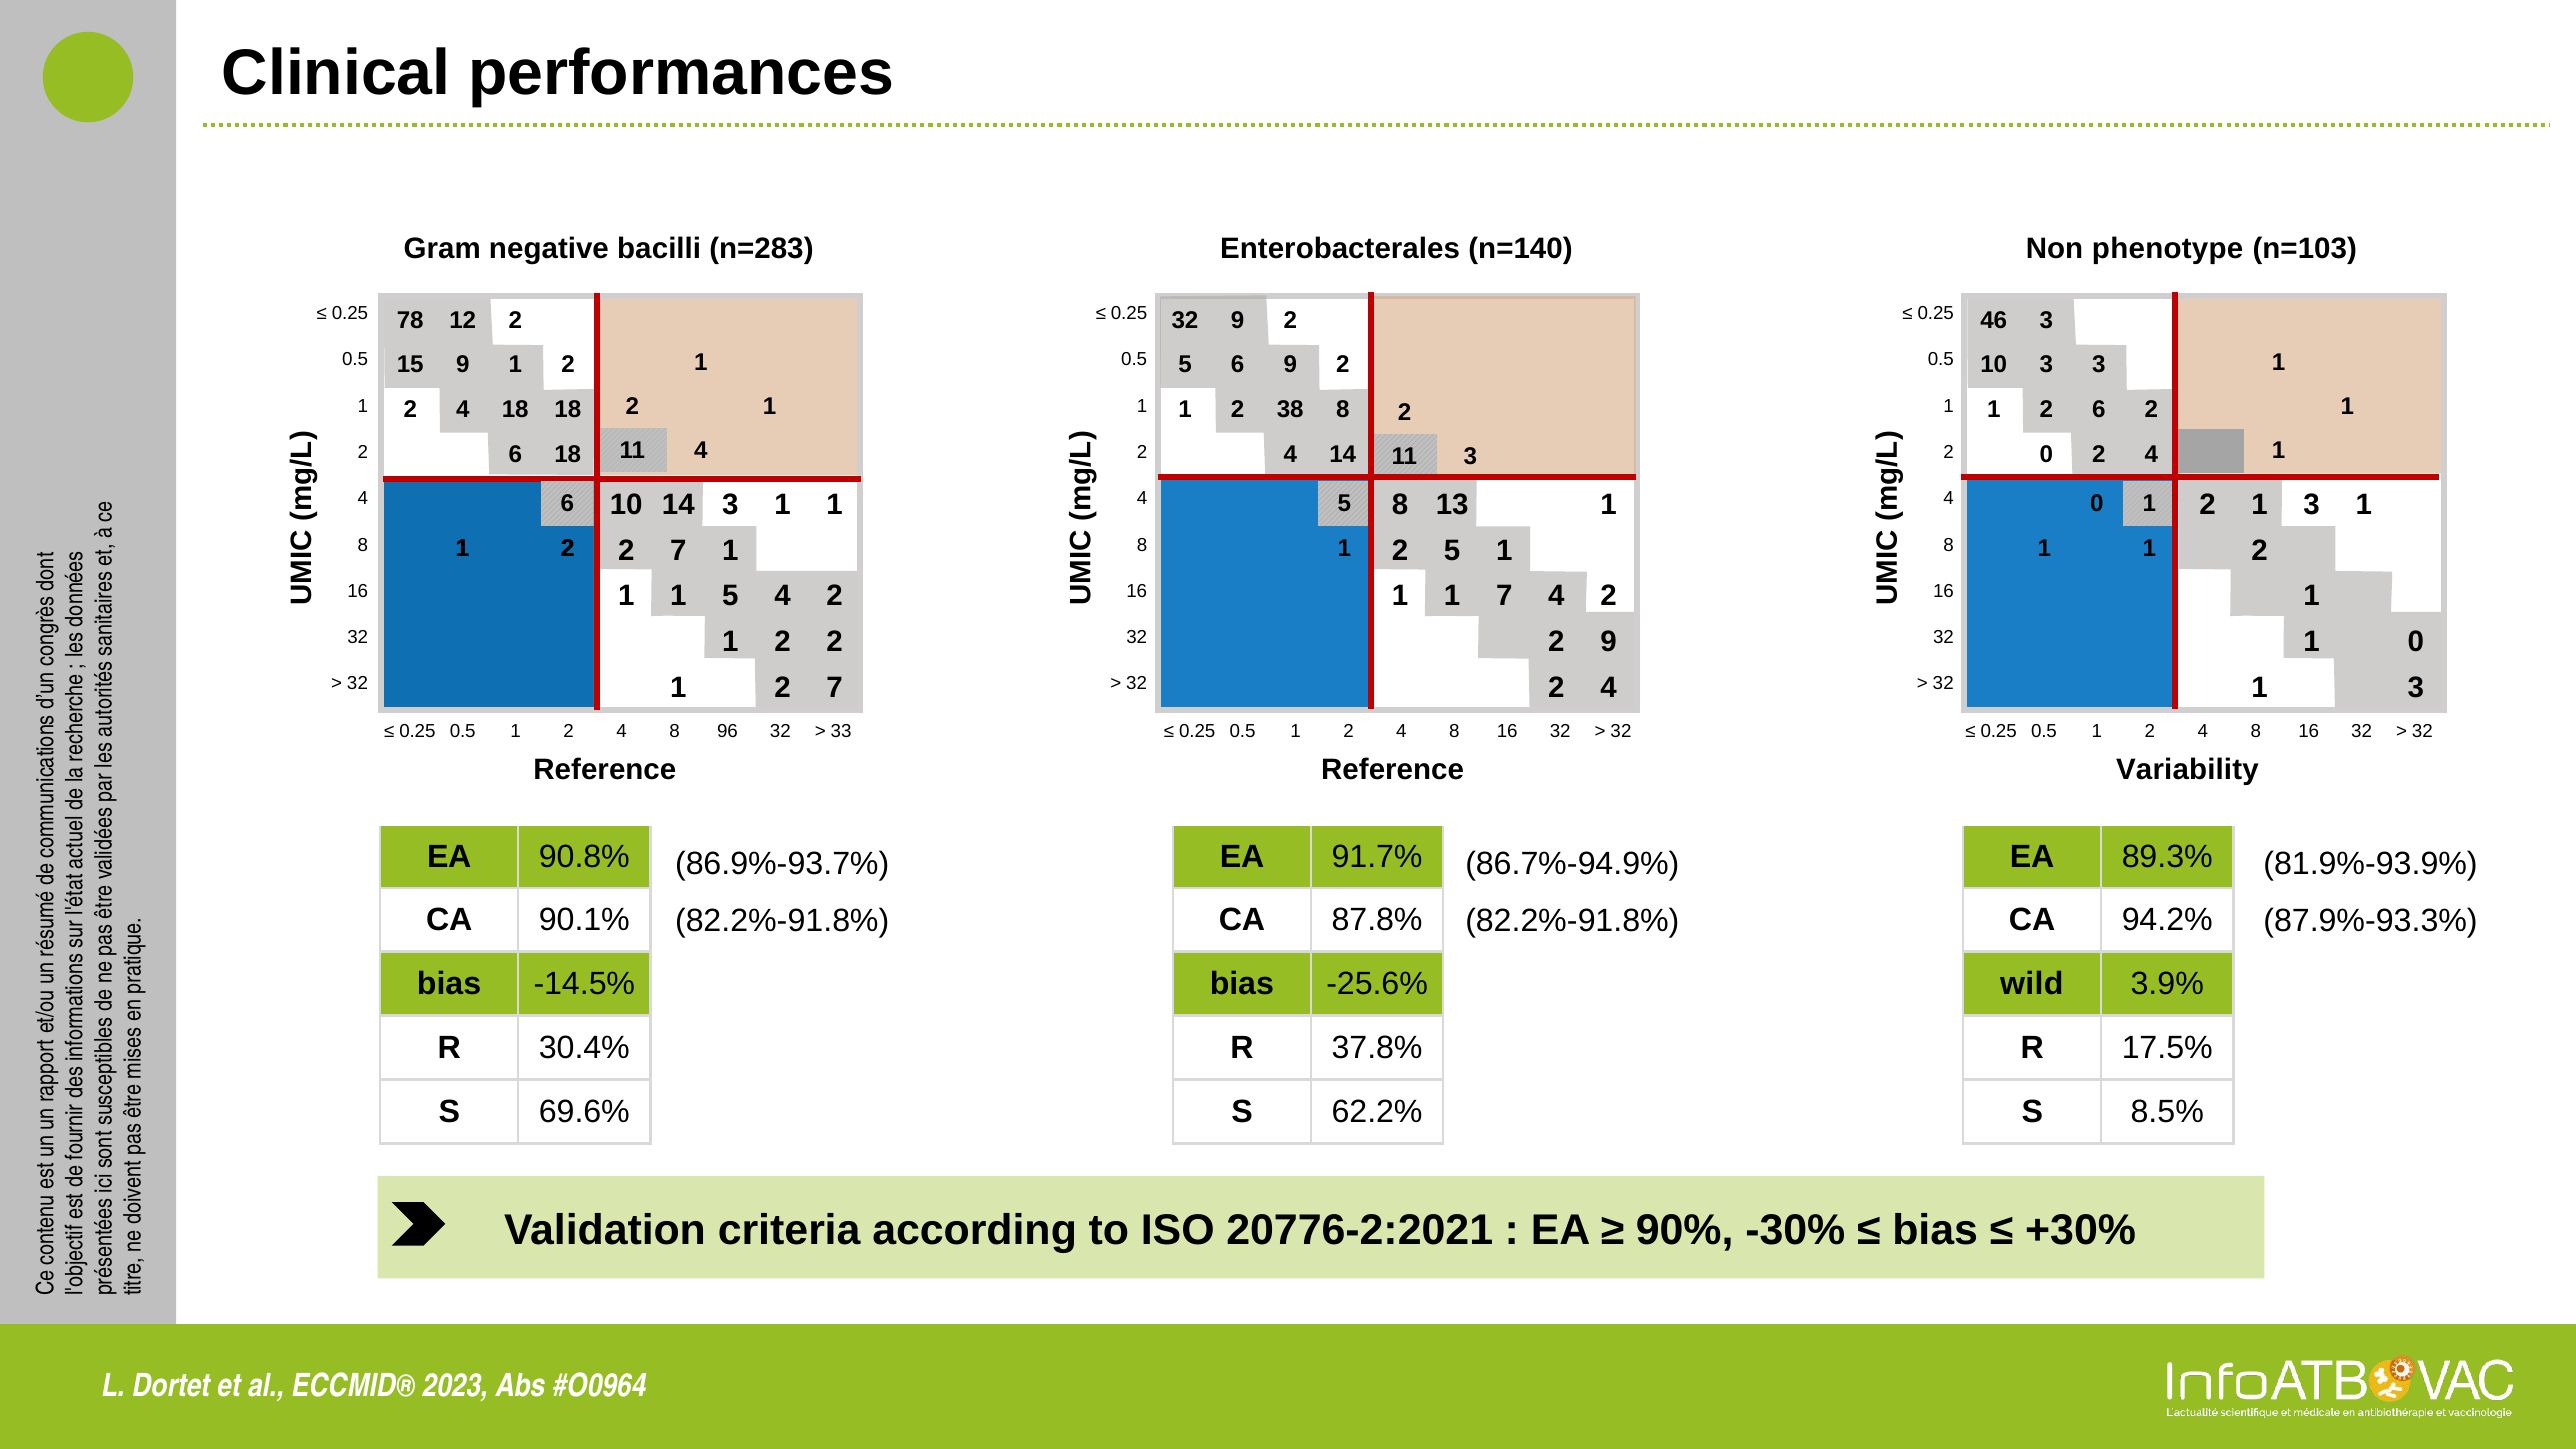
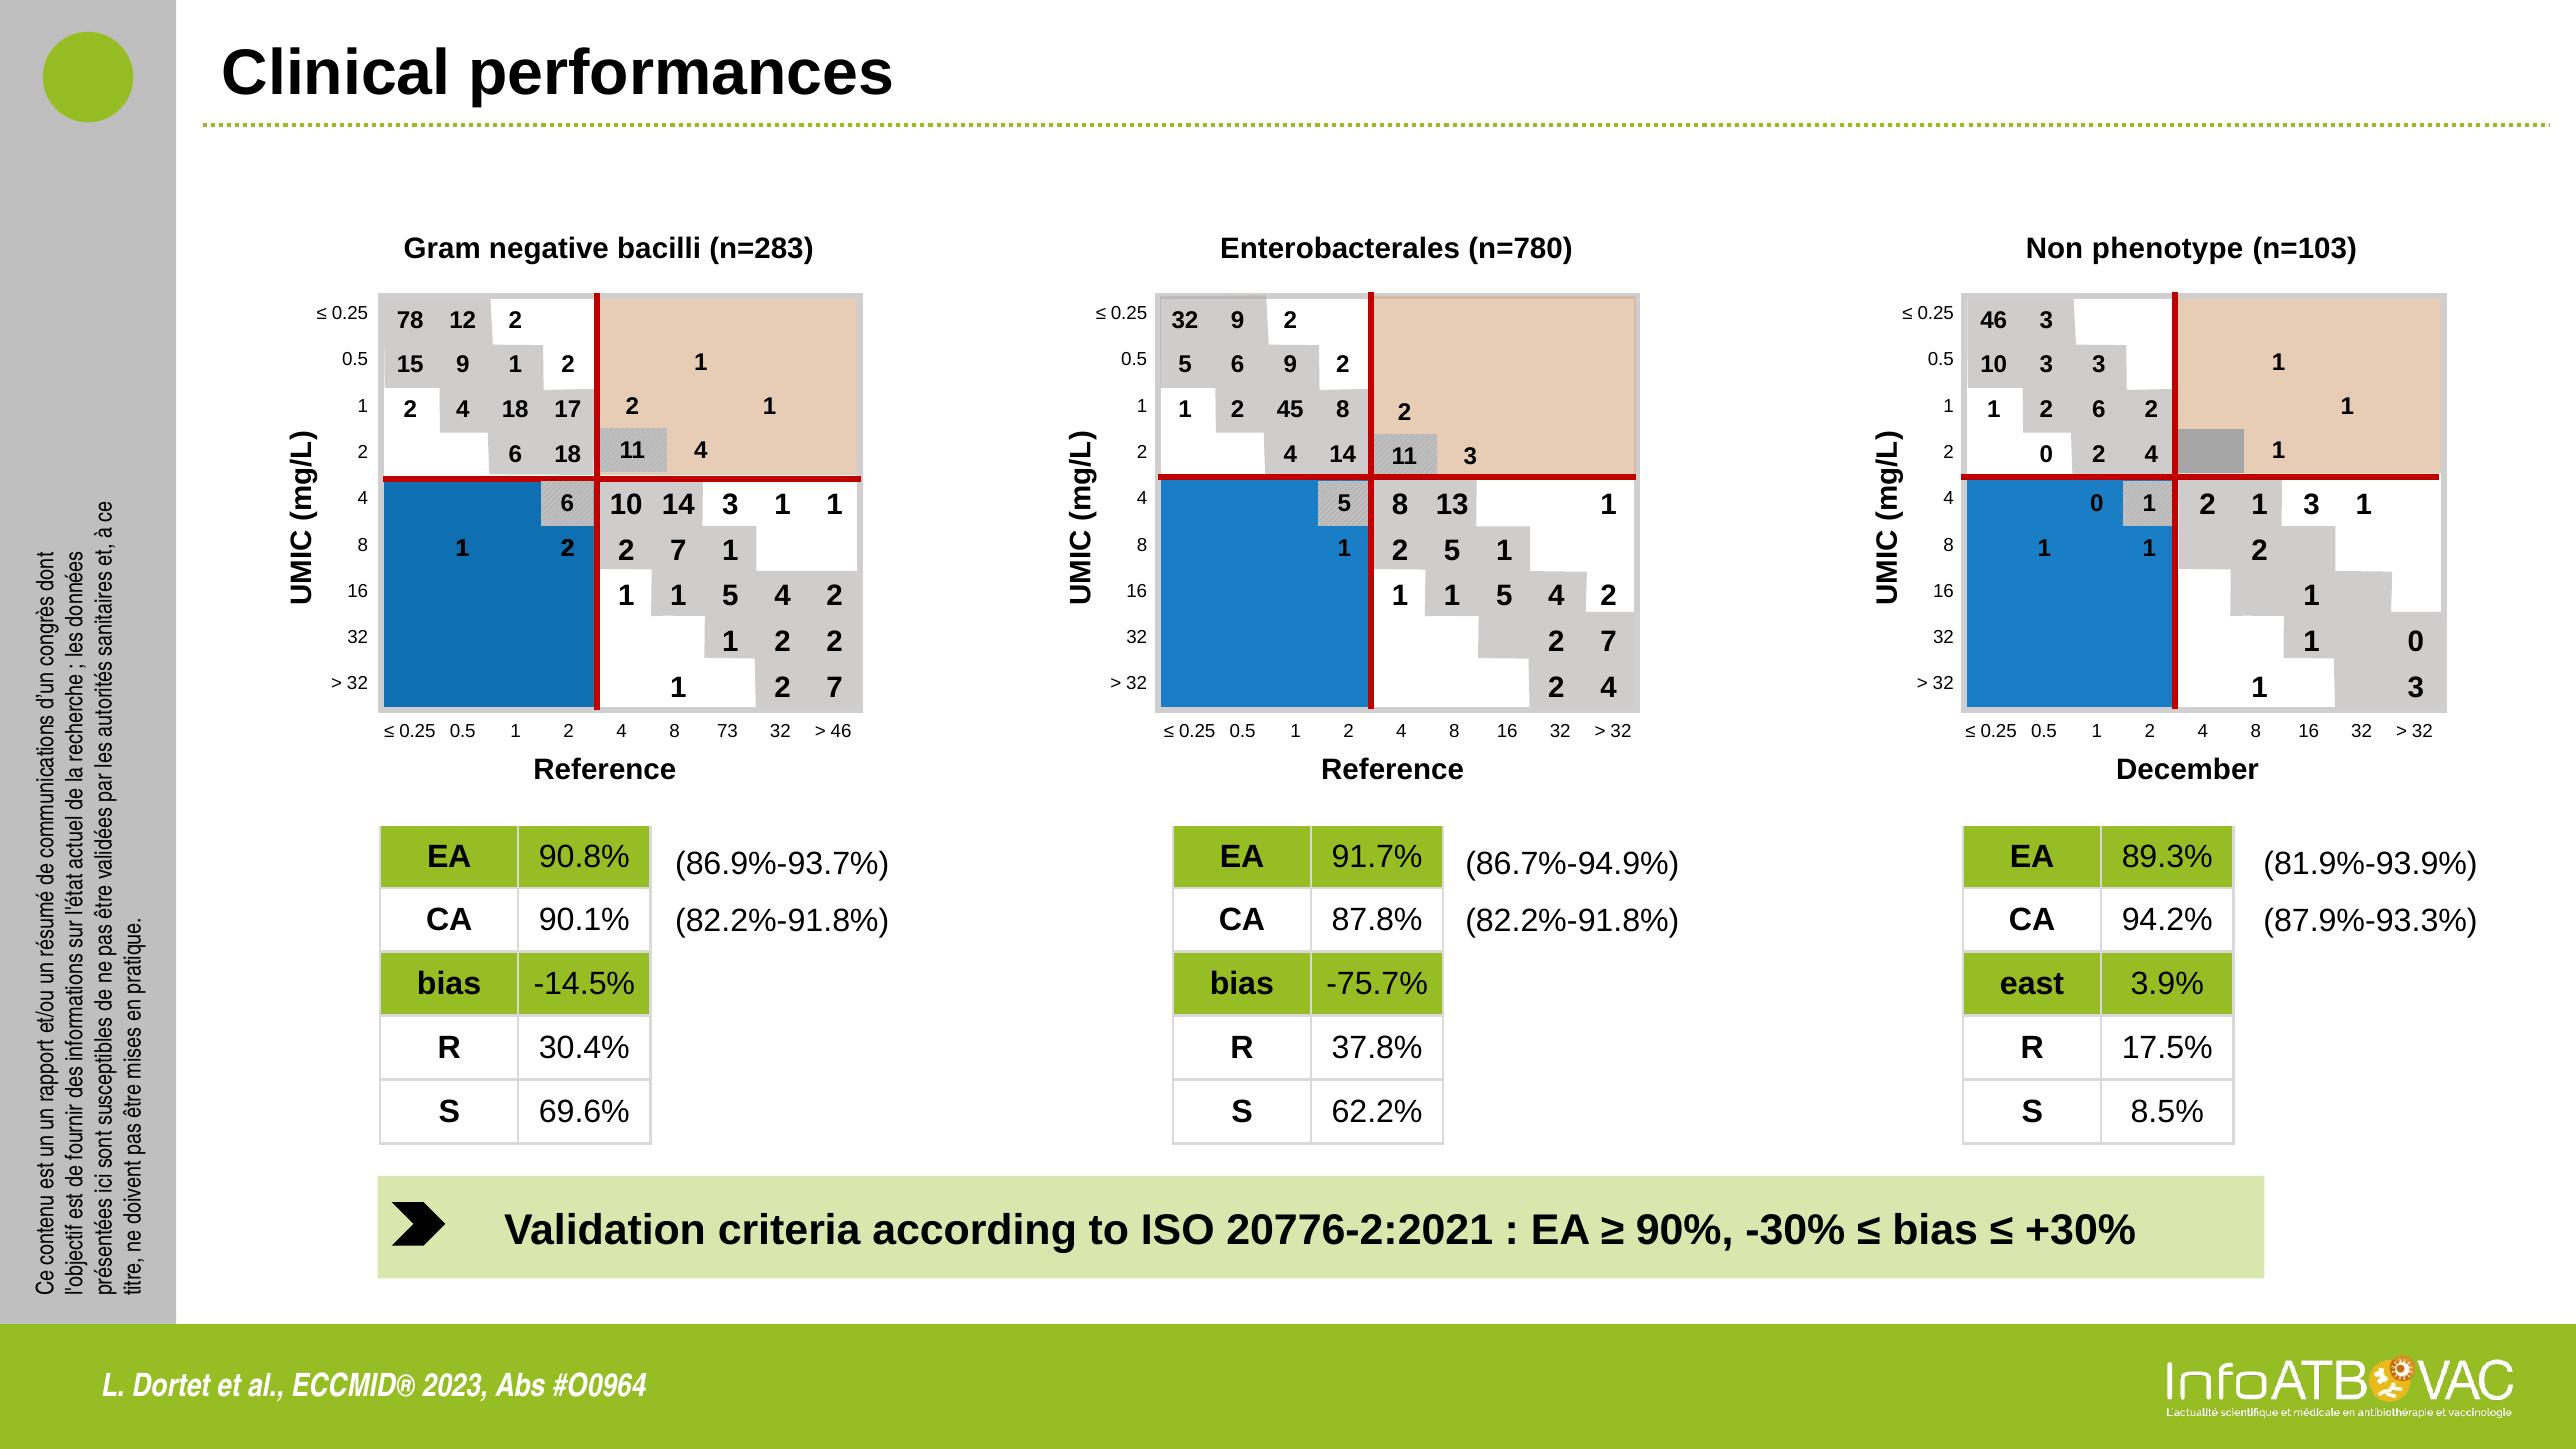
n=140: n=140 -> n=780 (1521, 249)
18 18: 18 -> 17 (568, 410)
38: 38 -> 45 (1290, 410)
7: 7 -> 5 (1504, 596)
9: 9 -> 7 (1608, 642)
96: 96 -> 73 (727, 731)
33: 33 -> 46 (841, 731)
Variability: Variability -> December (2188, 770)
-25.6%: -25.6% -> -75.7% (1377, 984)
wild: wild -> east (2032, 984)
